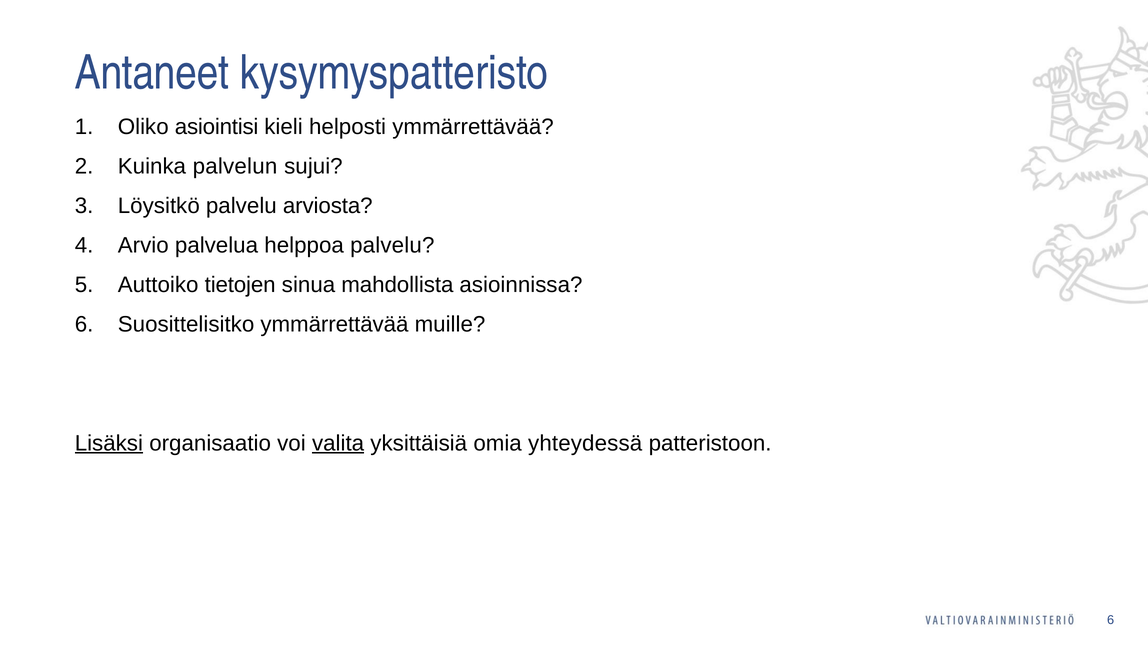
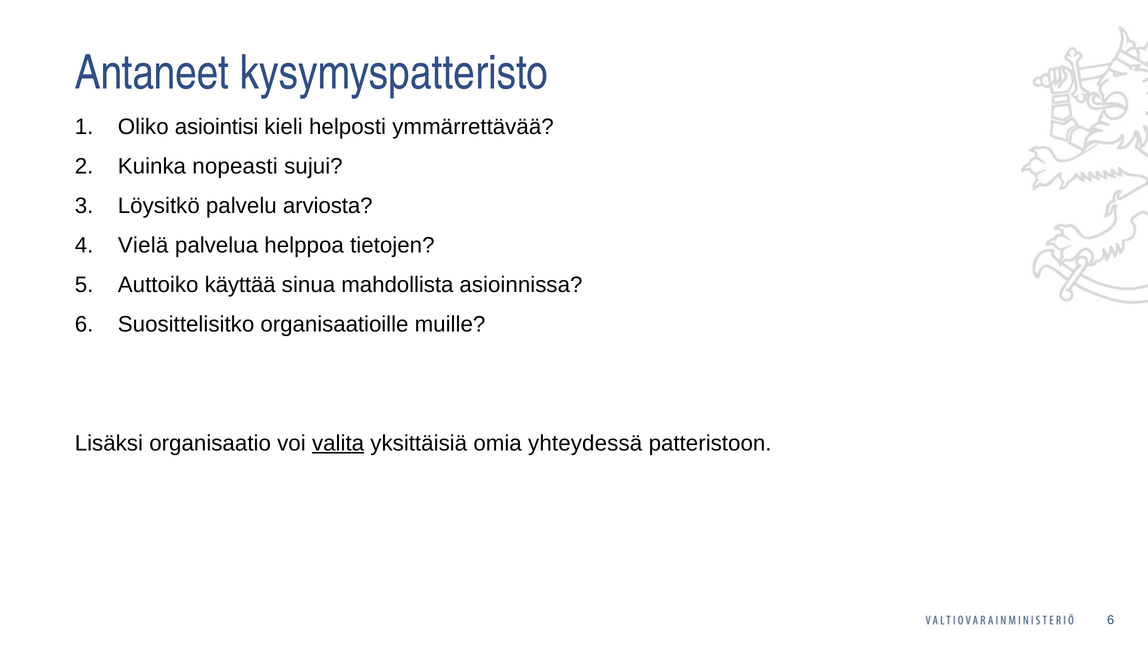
palvelun: palvelun -> nopeasti (235, 166)
Arvio: Arvio -> Vielä (143, 245)
helppoa palvelu: palvelu -> tietojen (392, 245)
tietojen: tietojen -> käyttää (240, 285)
Suosittelisitko ymmärrettävää: ymmärrettävää -> organisaatioille (334, 324)
Lisäksi underline: present -> none (109, 443)
